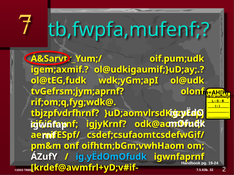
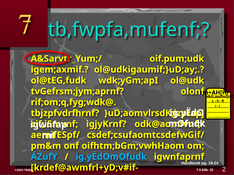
ÁZufY colour: white -> light blue (44, 157)
